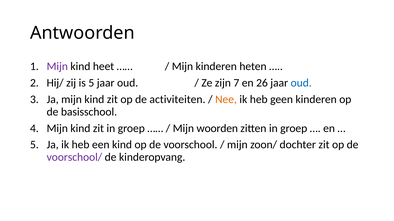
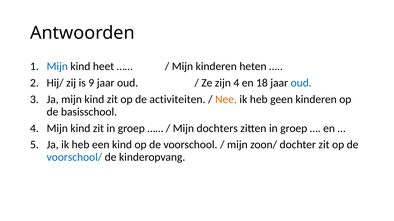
Mijn colour: purple -> blue (57, 67)
is 5: 5 -> 9 (91, 83)
zijn 7: 7 -> 4 (236, 83)
26: 26 -> 18 (262, 83)
woorden: woorden -> dochters (217, 129)
voorschool/ colour: purple -> blue (74, 158)
